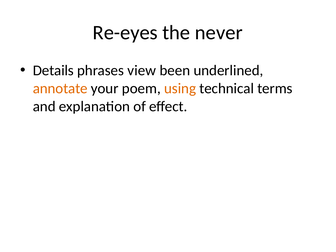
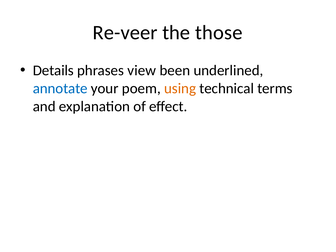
Re-eyes: Re-eyes -> Re-veer (125, 33)
never: never -> those (219, 33)
annotate colour: orange -> blue (60, 88)
